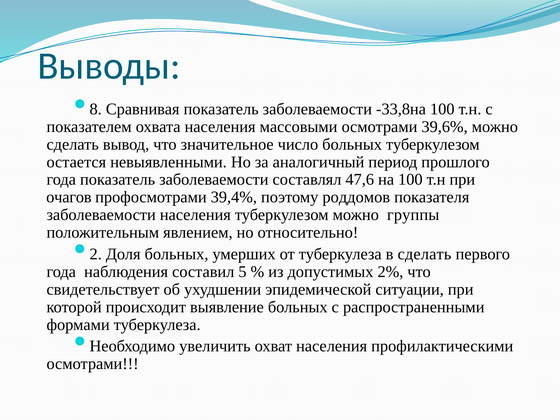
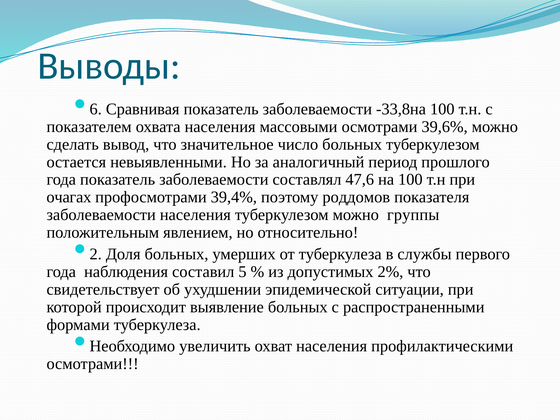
8: 8 -> 6 (96, 109)
очагов: очагов -> очагах (69, 197)
в сделать: сделать -> службы (425, 254)
